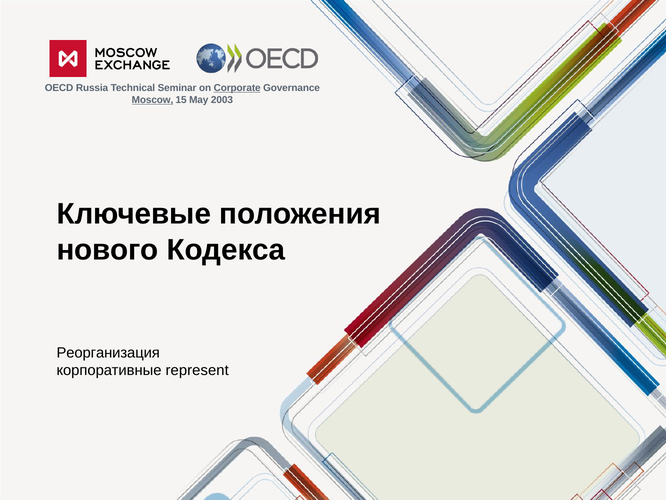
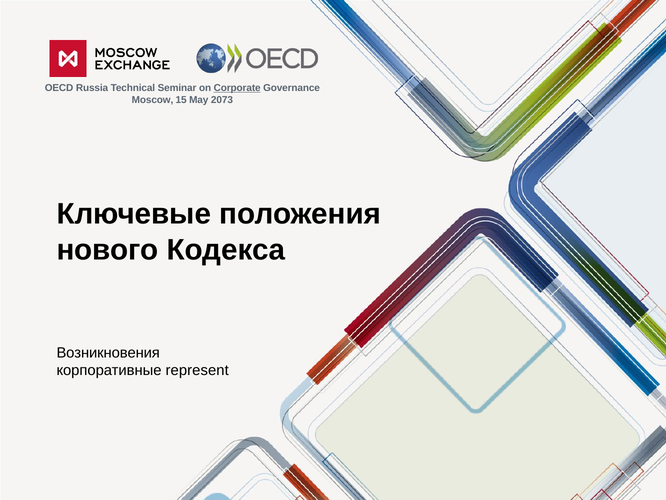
Moscow underline: present -> none (153, 100)
2003: 2003 -> 2073 (222, 100)
Реорганизация: Реорганизация -> Возникновения (108, 352)
